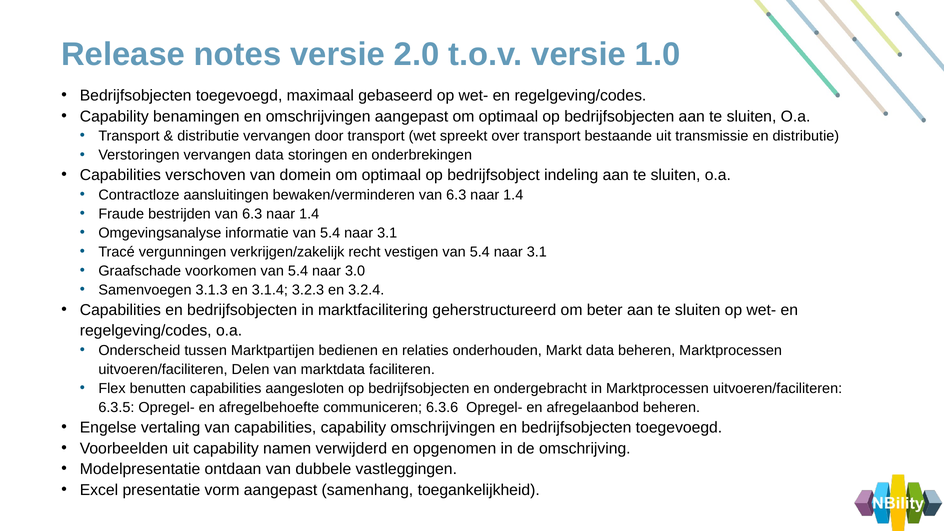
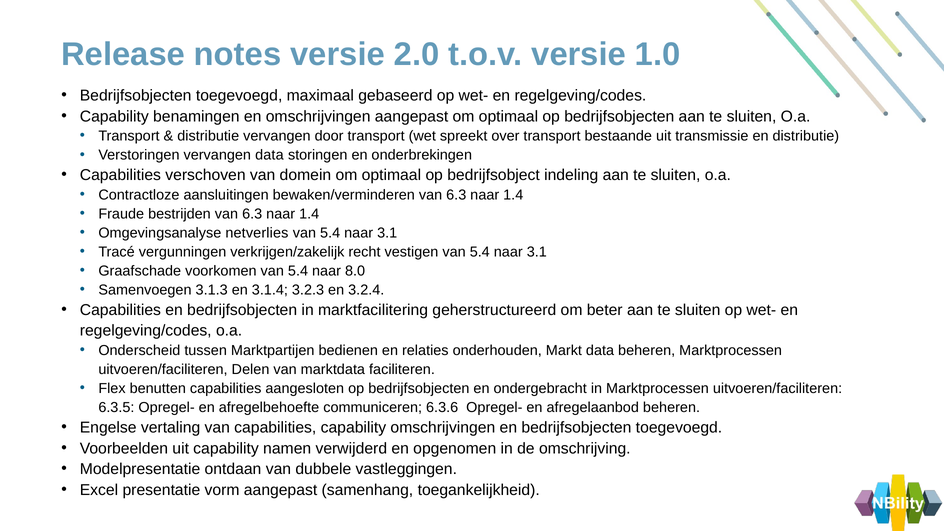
informatie: informatie -> netverlies (257, 233)
3.0: 3.0 -> 8.0 (355, 271)
